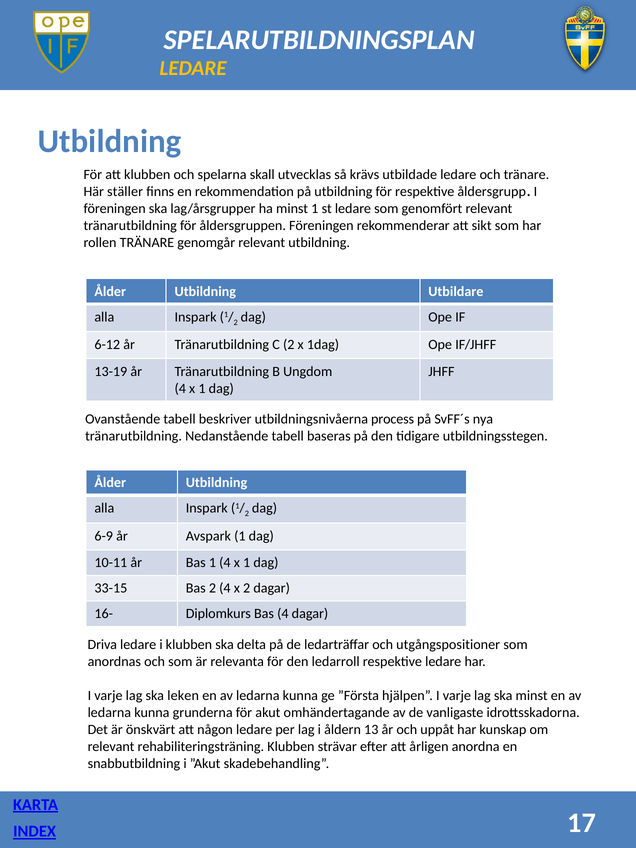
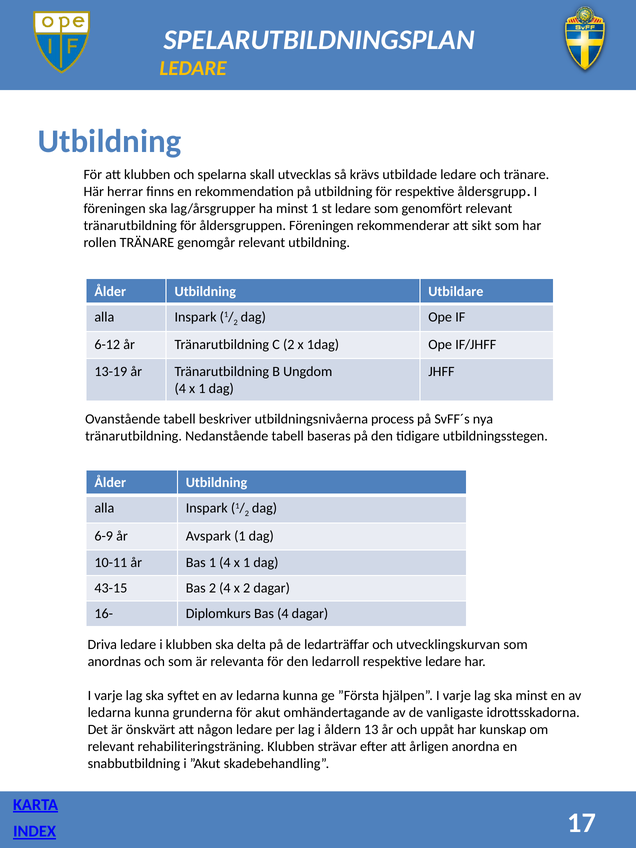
ställer: ställer -> herrar (125, 192)
33-15: 33-15 -> 43-15 (111, 588)
utgångspositioner: utgångspositioner -> utvecklingskurvan (448, 645)
leken: leken -> syftet (183, 696)
